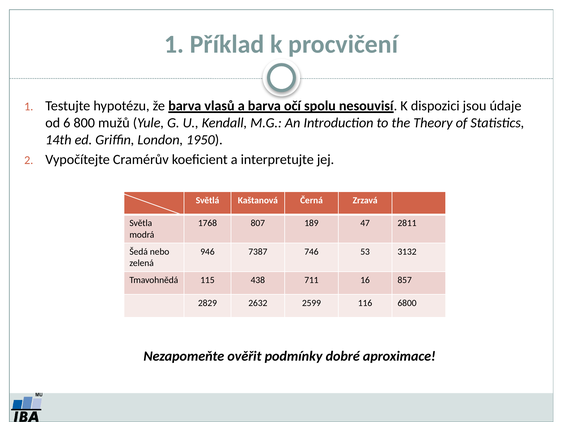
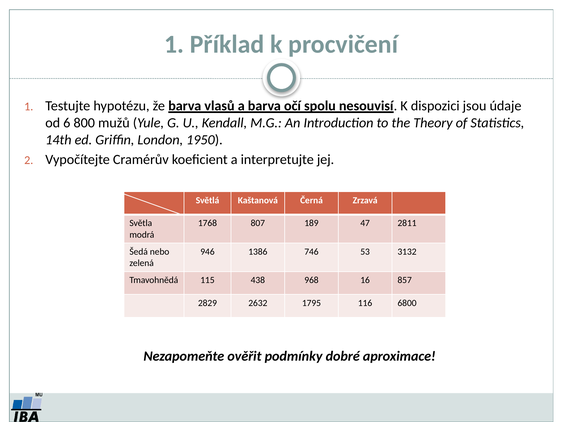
7387: 7387 -> 1386 (258, 252)
711: 711 -> 968 (311, 280)
2599: 2599 -> 1795 (311, 303)
